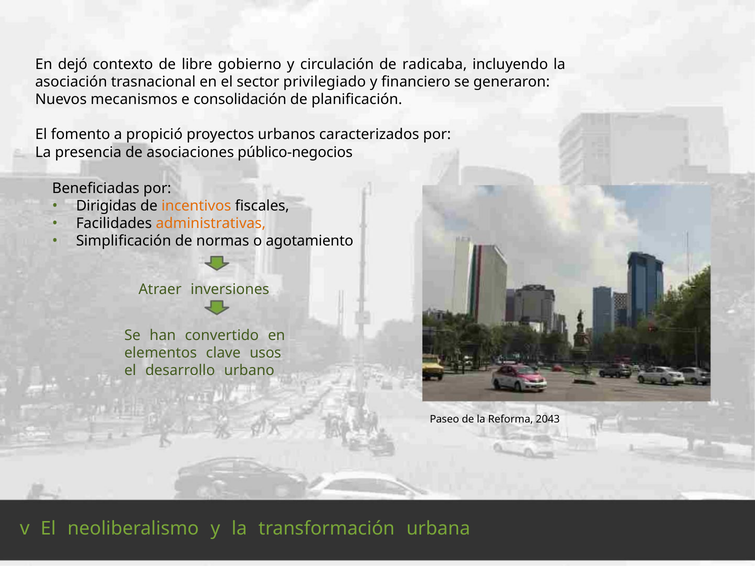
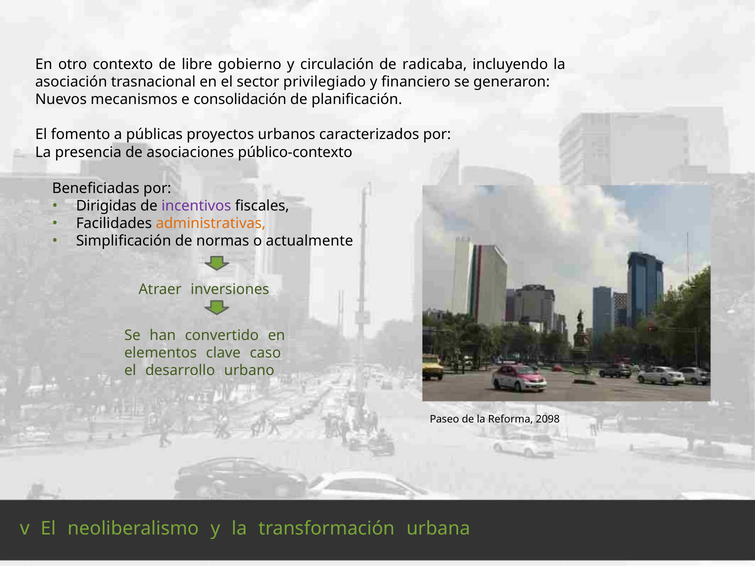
dejó: dejó -> otro (73, 64)
propició: propició -> públicas (154, 135)
público-negocios: público-negocios -> público-contexto (295, 152)
incentivos colour: orange -> purple (196, 206)
agotamiento: agotamiento -> actualmente (310, 241)
usos: usos -> caso (265, 353)
2043: 2043 -> 2098 (548, 419)
